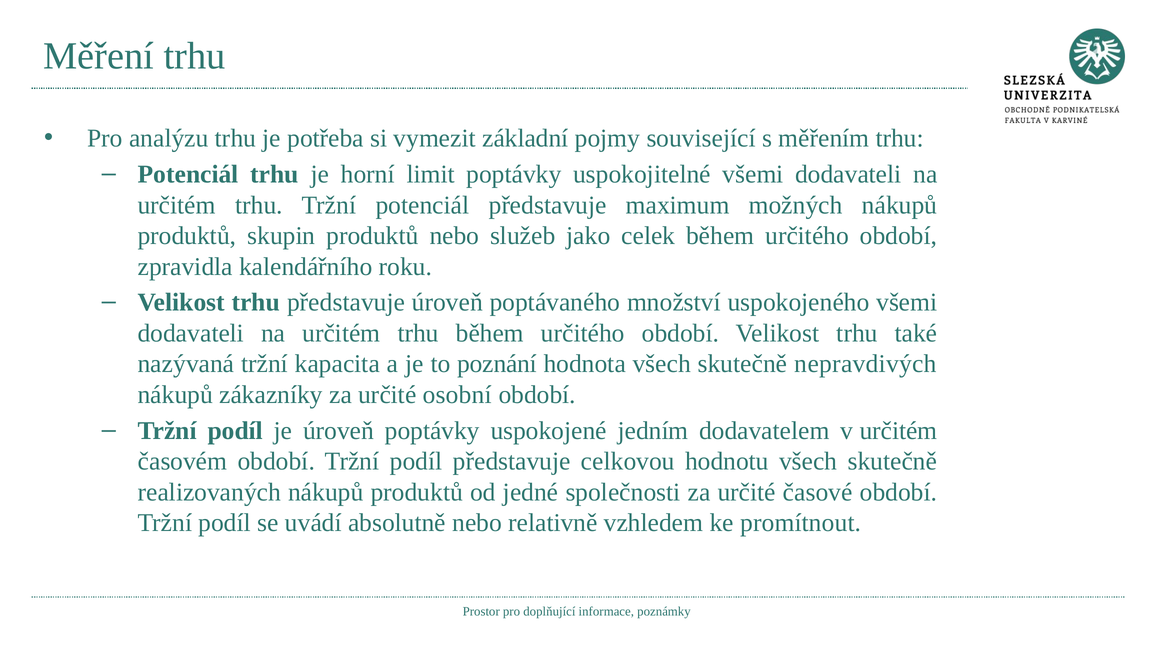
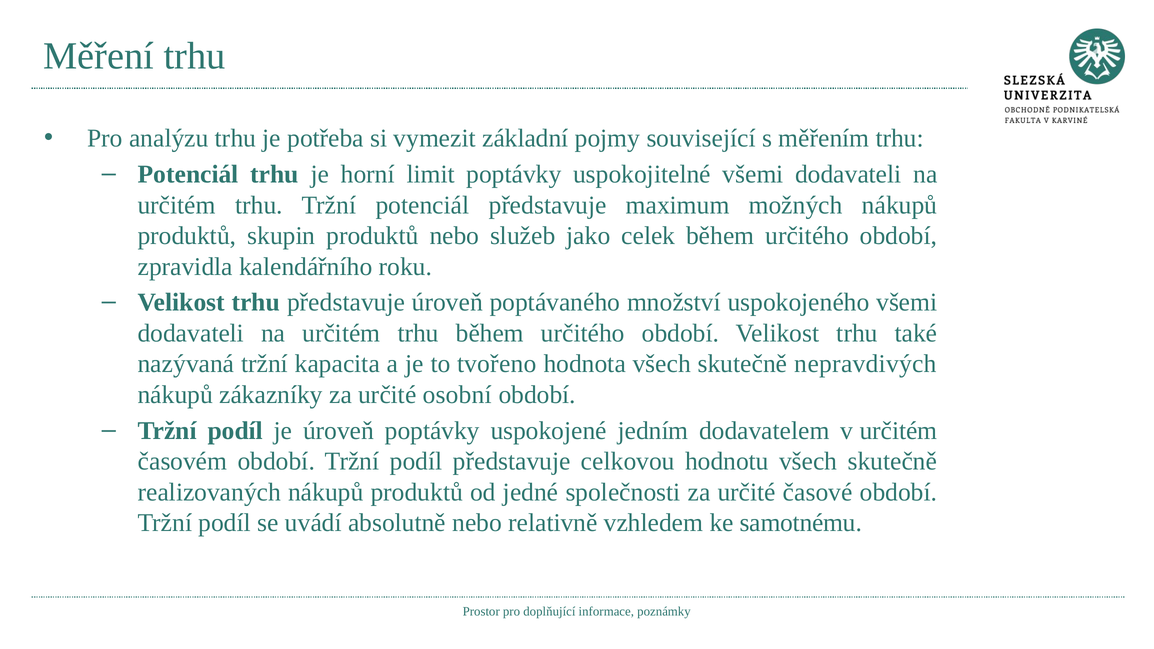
poznání: poznání -> tvořeno (497, 364)
promítnout: promítnout -> samotnému (801, 523)
